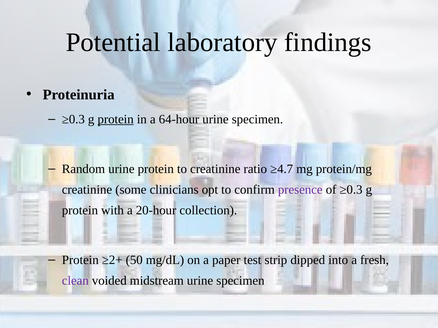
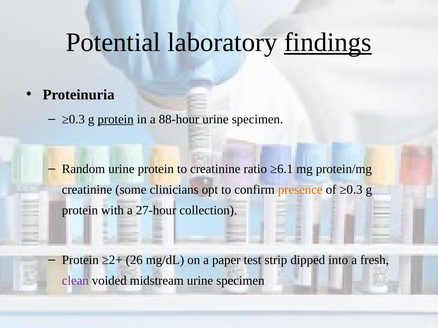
findings underline: none -> present (328, 42)
64-hour: 64-hour -> 88-hour (179, 119)
≥4.7: ≥4.7 -> ≥6.1 (282, 169)
presence colour: purple -> orange (300, 190)
20-hour: 20-hour -> 27-hour (156, 211)
50: 50 -> 26 (134, 260)
